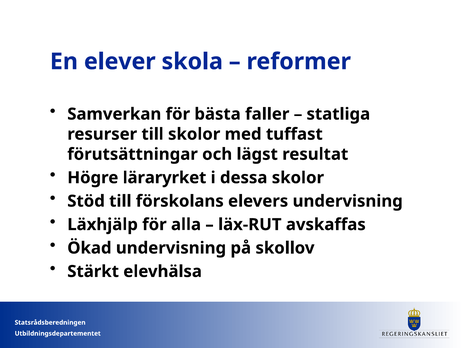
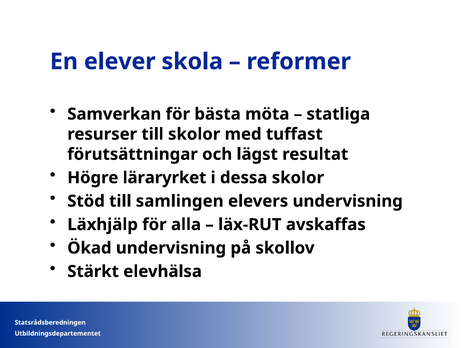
faller: faller -> möta (267, 114)
förskolans: förskolans -> samlingen (180, 201)
